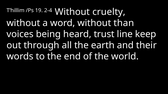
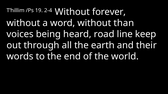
cruelty: cruelty -> forever (109, 12)
trust: trust -> road (104, 34)
